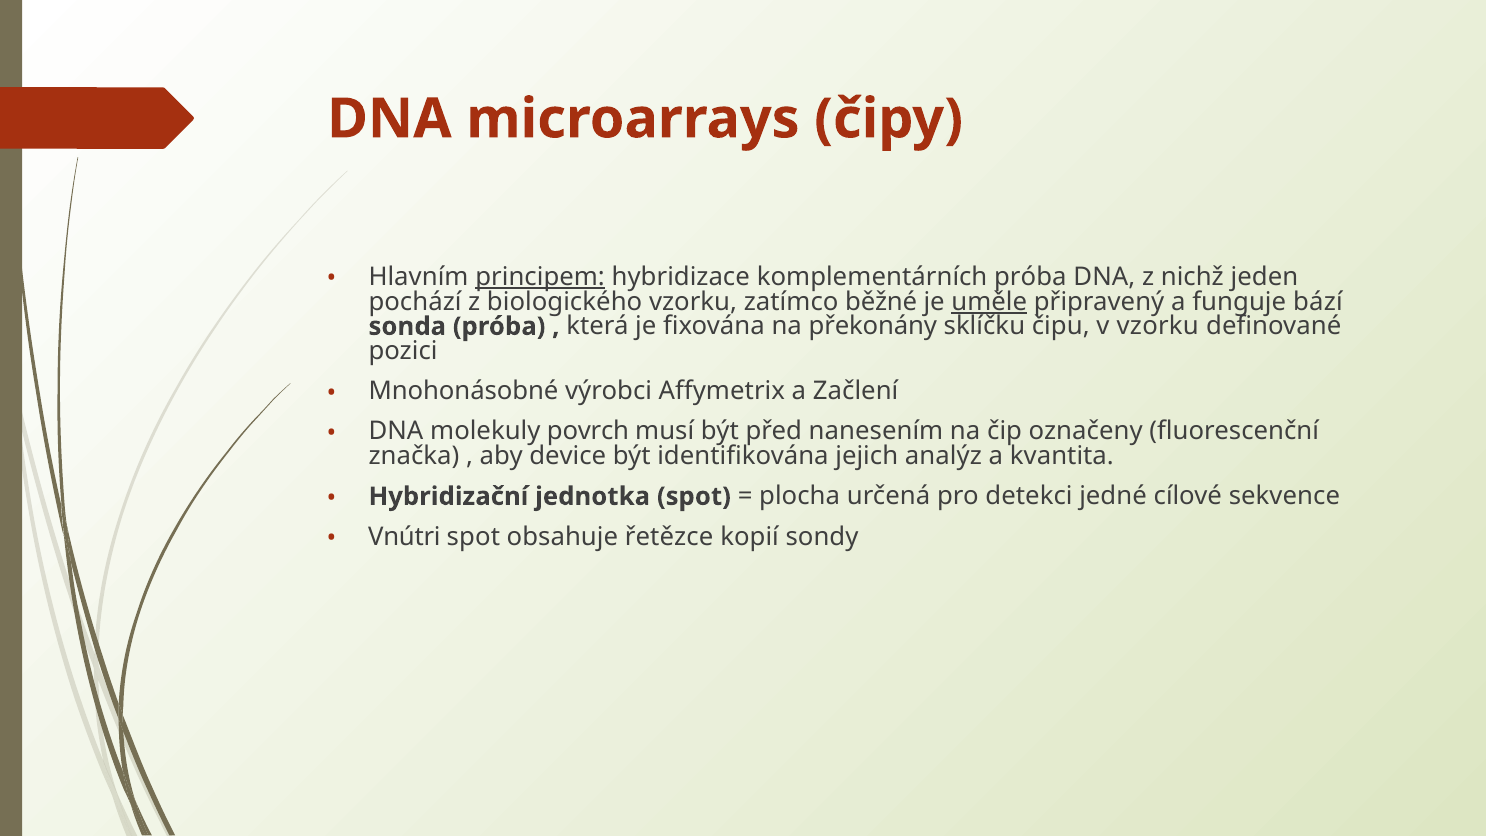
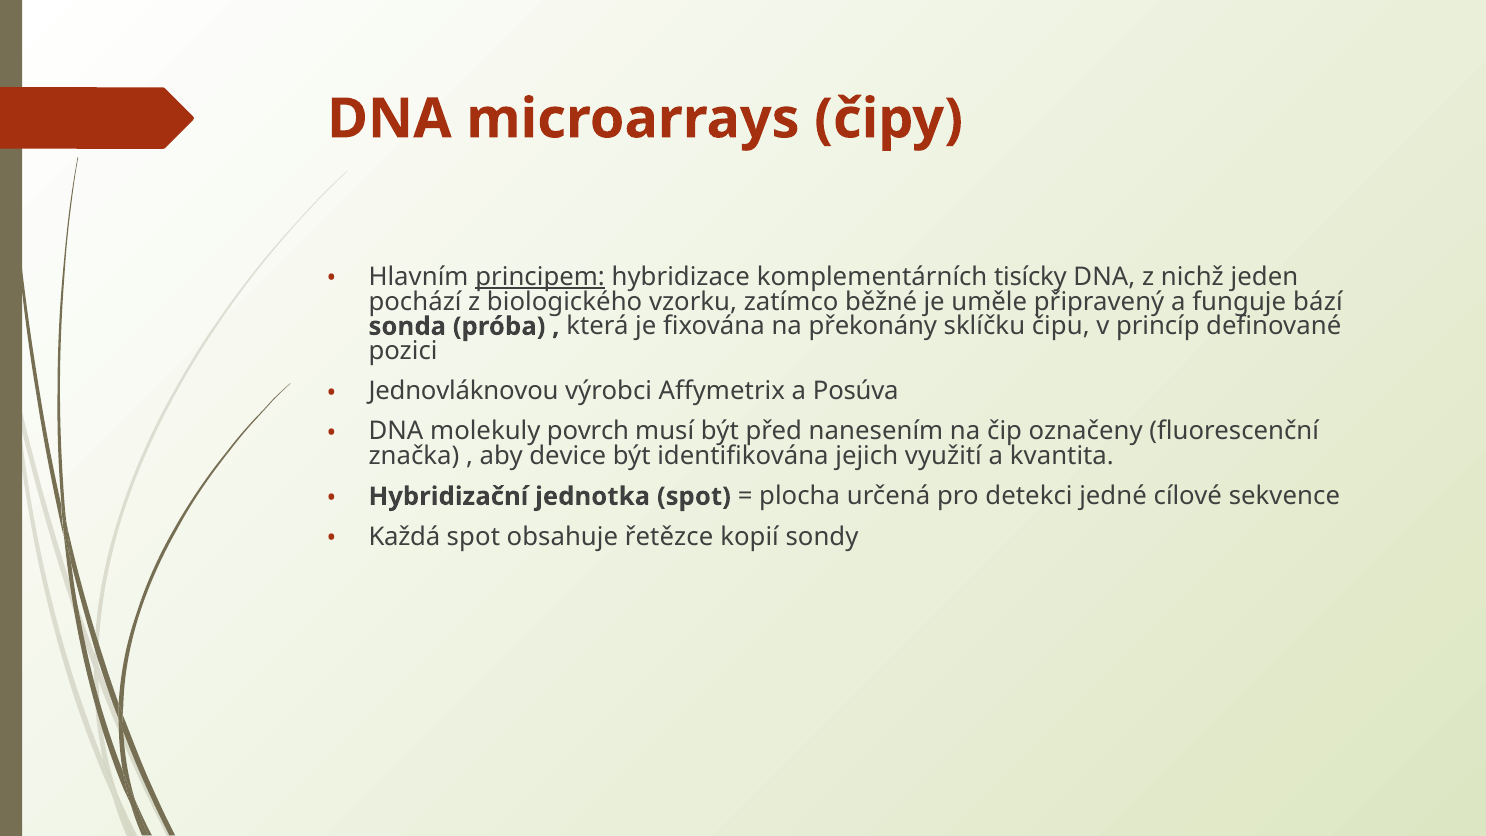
komplementárních próba: próba -> tisícky (1030, 277)
uměle underline: present -> none (989, 302)
v vzorku: vzorku -> princíp (1158, 326)
Mnohonásobné: Mnohonásobné -> Jednovláknovou (464, 391)
Začlení: Začlení -> Posúva (856, 391)
analýz: analýz -> využití (943, 456)
Vnútri: Vnútri -> Každá (404, 537)
